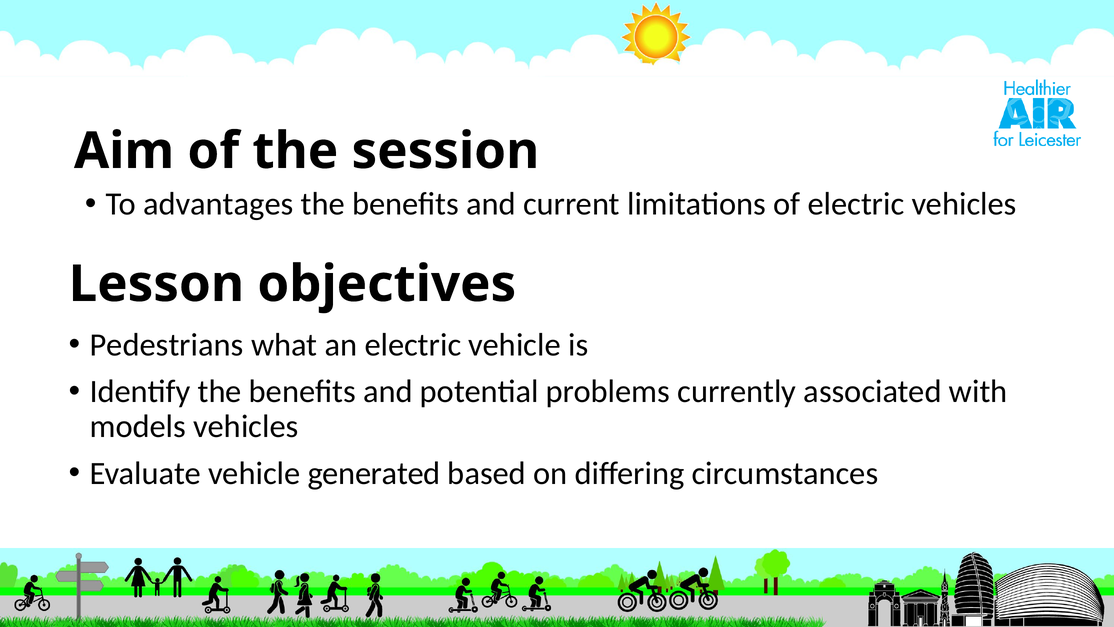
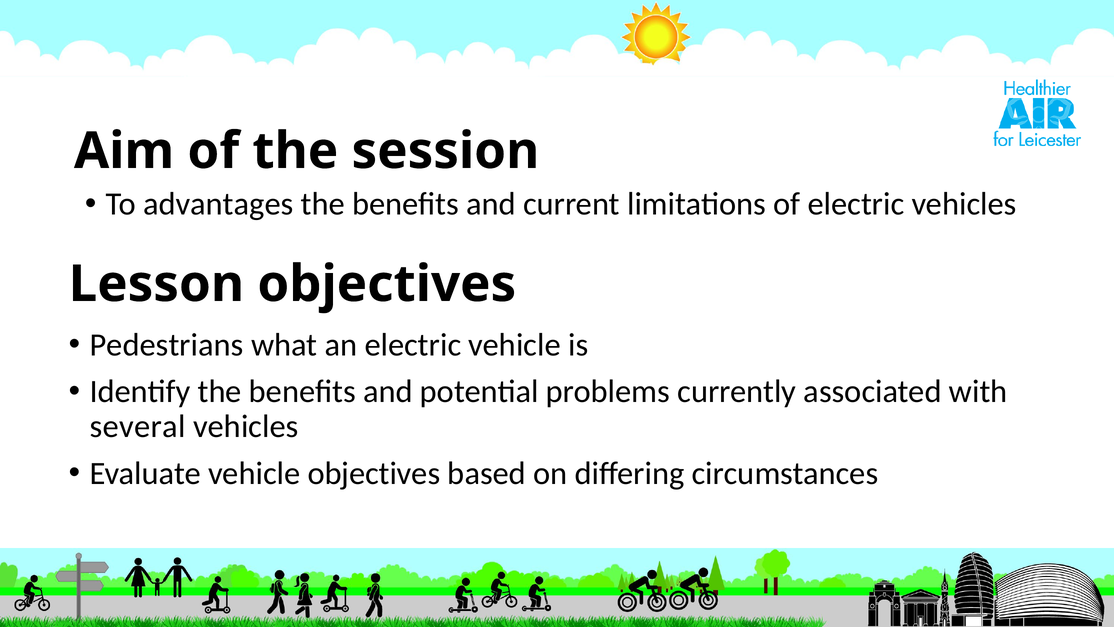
models: models -> several (138, 426)
vehicle generated: generated -> objectives (374, 473)
